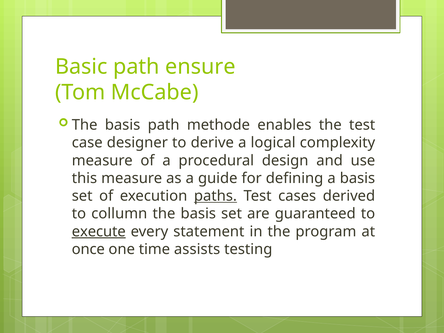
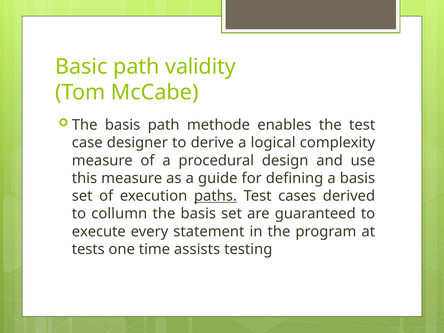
ensure: ensure -> validity (200, 67)
execute underline: present -> none (99, 232)
once: once -> tests (88, 249)
